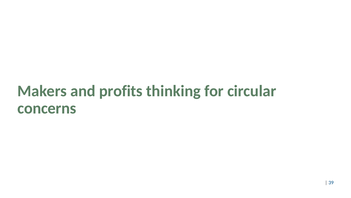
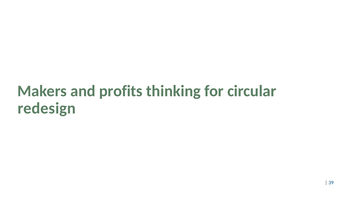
concerns: concerns -> redesign (47, 108)
